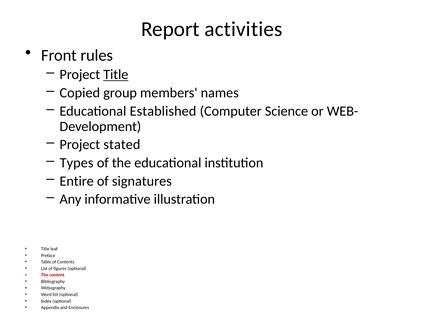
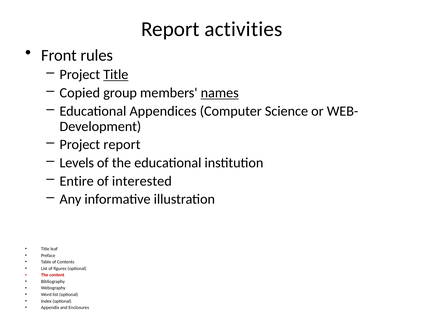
names underline: none -> present (220, 93)
Established: Established -> Appendices (163, 111)
Project stated: stated -> report (122, 145)
Types: Types -> Levels (77, 163)
signatures: signatures -> interested (142, 181)
